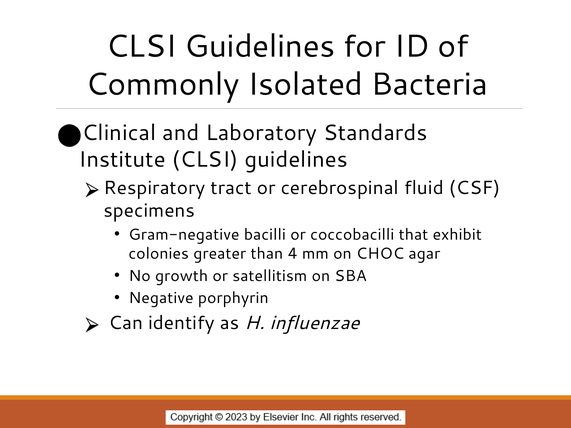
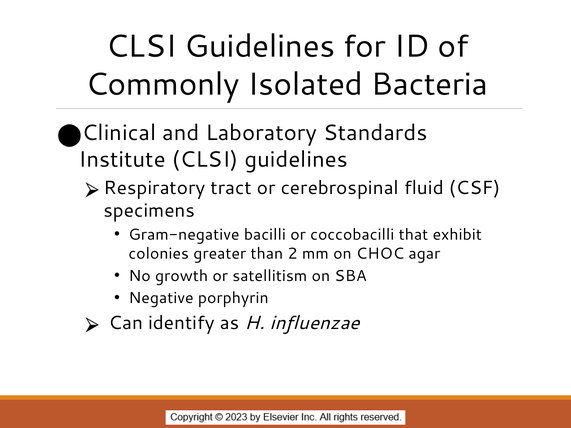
4: 4 -> 2 (293, 254)
